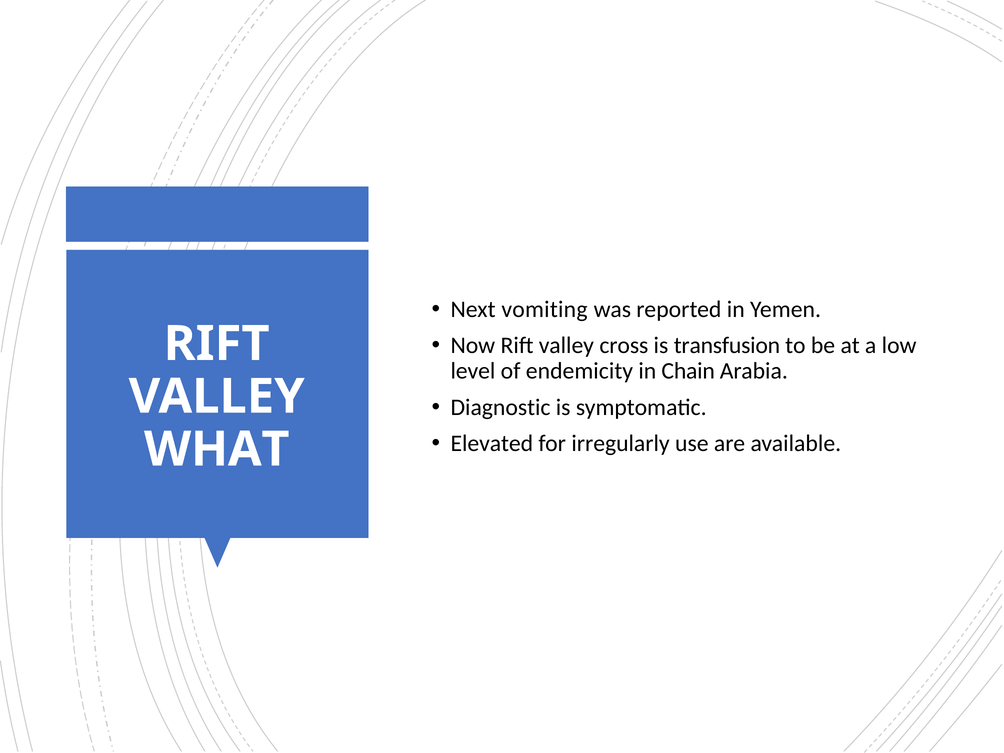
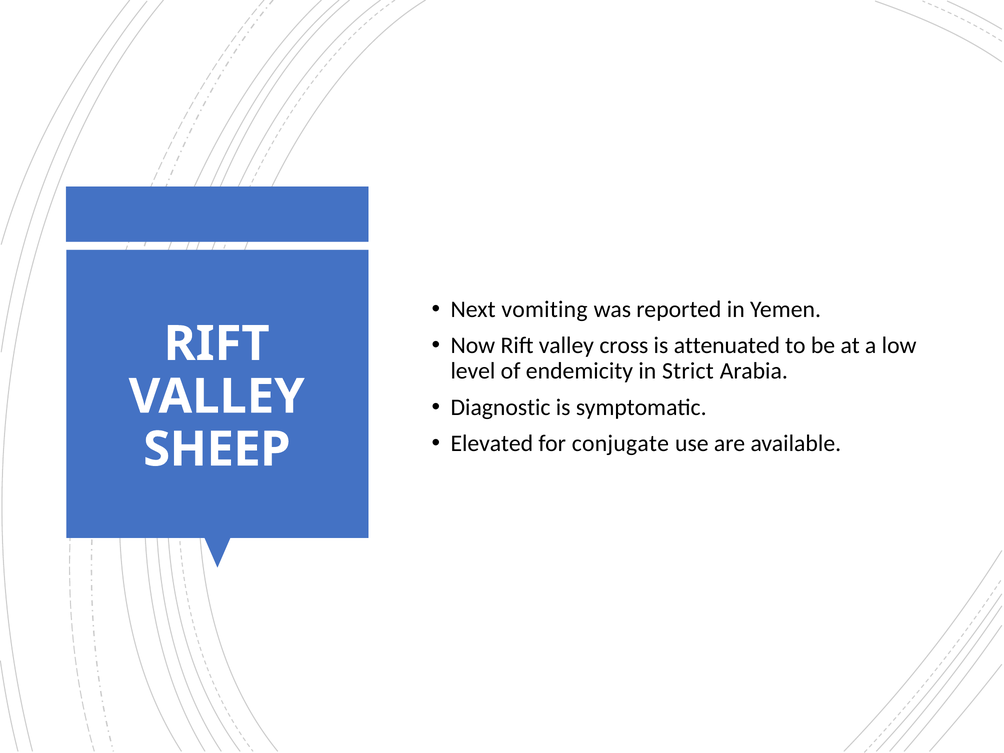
transfusion: transfusion -> attenuated (727, 345)
Chain: Chain -> Strict (688, 371)
irregularly: irregularly -> conjugate (620, 443)
WHAT: WHAT -> SHEEP (217, 449)
